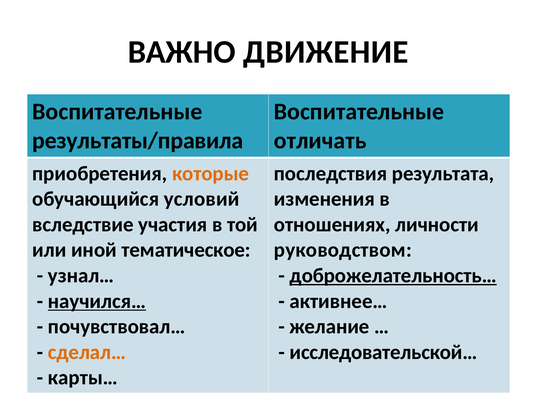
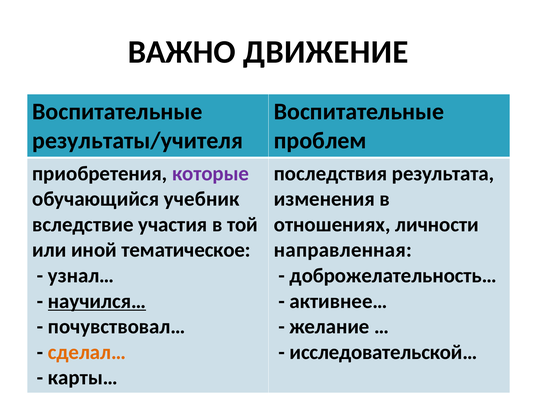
результаты/правила: результаты/правила -> результаты/учителя (138, 141)
отличать: отличать -> проблем (320, 141)
которые colour: orange -> purple (210, 173)
условий: условий -> учебник (202, 199)
руководством: руководством -> направленная (343, 250)
доброжелательность… underline: present -> none (393, 275)
